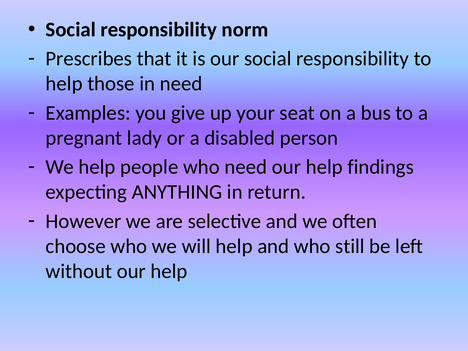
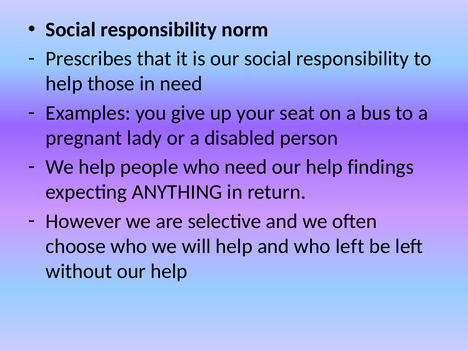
who still: still -> left (350, 246)
